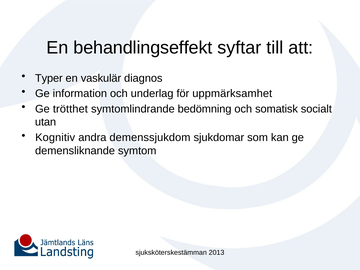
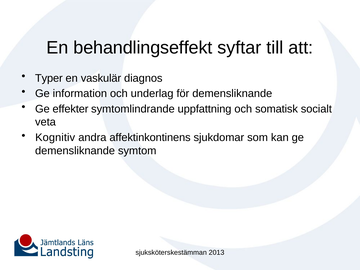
för uppmärksamhet: uppmärksamhet -> demensliknande (232, 94)
trötthet: trötthet -> effekter (70, 109)
bedömning: bedömning -> uppfattning (205, 109)
utan: utan -> veta (45, 122)
demenssjukdom: demenssjukdom -> affektinkontinens (150, 137)
